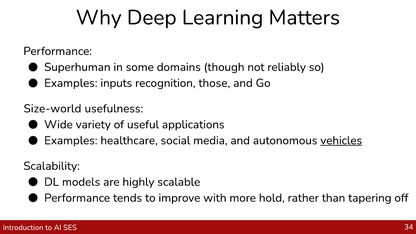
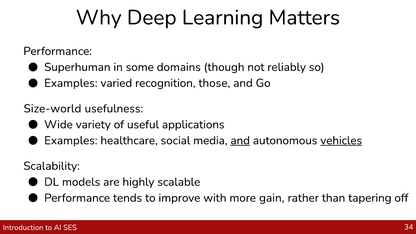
inputs: inputs -> varied (116, 83)
and underline: none -> present (240, 140)
hold: hold -> gain (272, 198)
